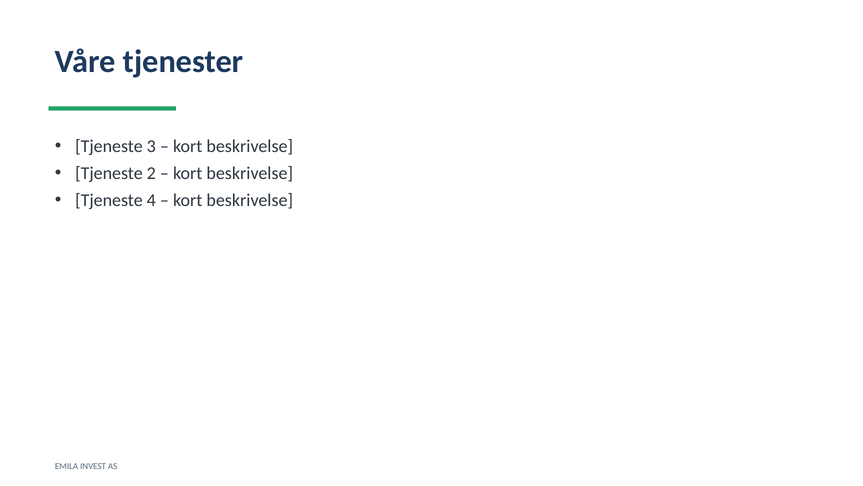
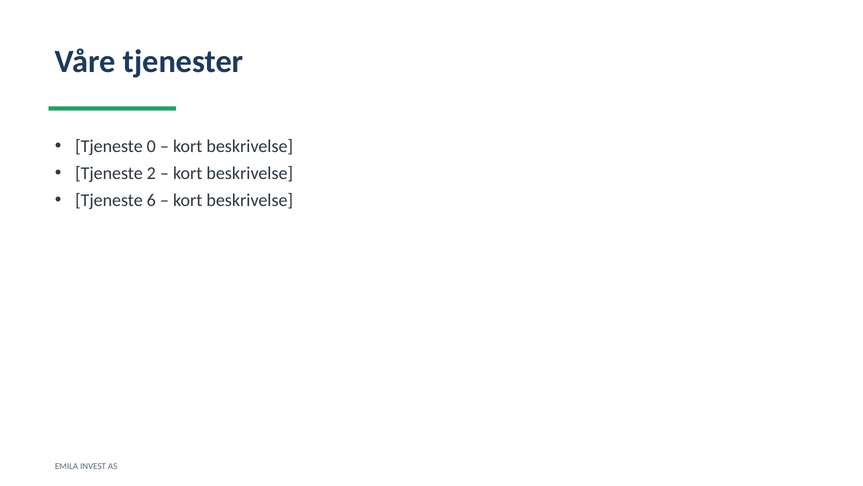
3: 3 -> 0 (151, 146)
4: 4 -> 6 (151, 200)
